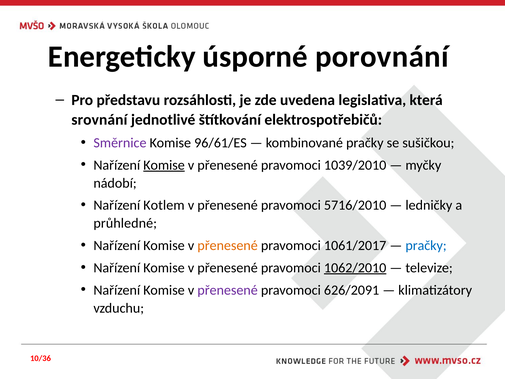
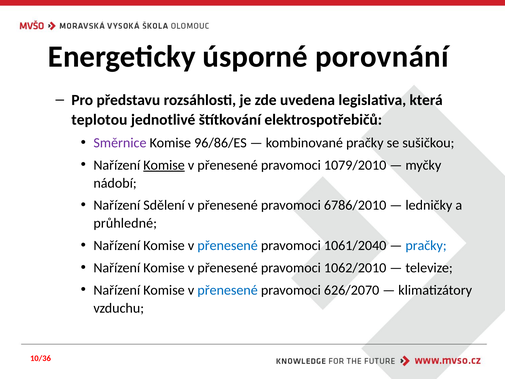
srovnání: srovnání -> teplotou (99, 120)
96/61/ES: 96/61/ES -> 96/86/ES (220, 143)
1039/2010: 1039/2010 -> 1079/2010 (355, 165)
Kotlem: Kotlem -> Sdělení (164, 205)
5716/2010: 5716/2010 -> 6786/2010 (355, 205)
přenesené colour: orange -> blue (228, 245)
1061/2017: 1061/2017 -> 1061/2040 (355, 245)
1062/2010 underline: present -> none (355, 268)
přenesené colour: purple -> blue (228, 290)
626/2091: 626/2091 -> 626/2070 (352, 290)
